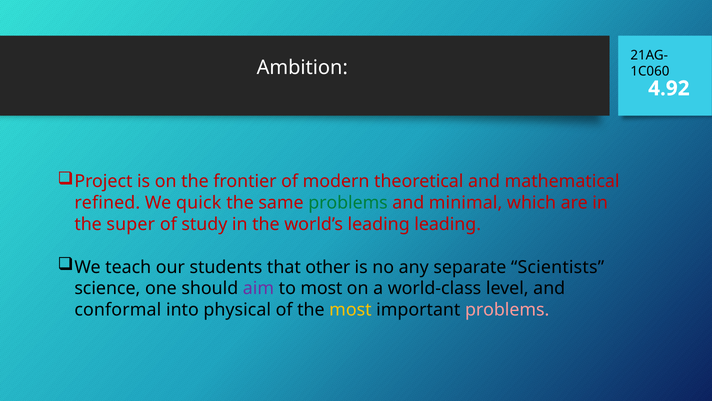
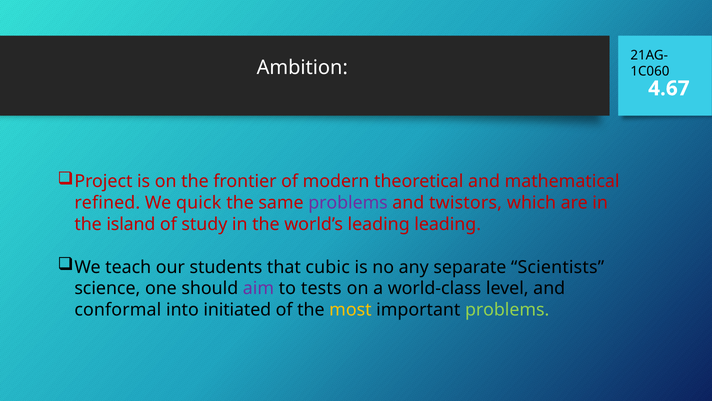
4.92: 4.92 -> 4.67 (669, 88)
problems colour: green -> purple (348, 203)
minimal: minimal -> twistors (466, 203)
super: super -> island (131, 224)
other: other -> cubic (328, 267)
to most: most -> tests (321, 288)
physical: physical -> initiated (237, 310)
problems colour: pink -> light green (507, 310)
